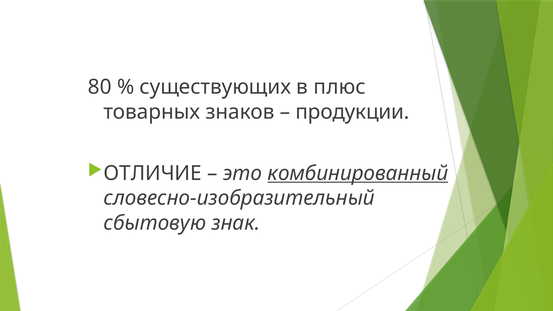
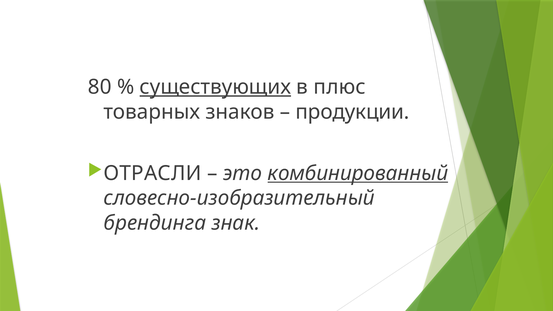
существующих underline: none -> present (215, 87)
ОТЛИЧИЕ: ОТЛИЧИЕ -> ОТРАСЛИ (152, 173)
сбытовую: сбытовую -> брендинга (155, 223)
